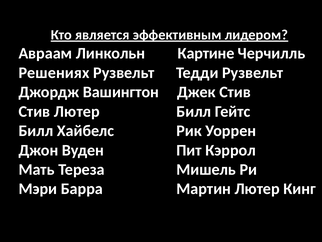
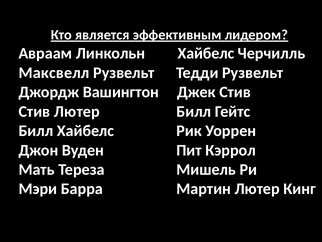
Линкольн Картине: Картине -> Хайбелс (206, 53)
Решениях: Решениях -> Максвелл (54, 73)
